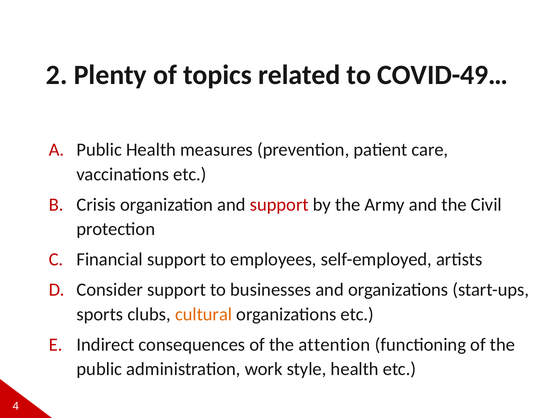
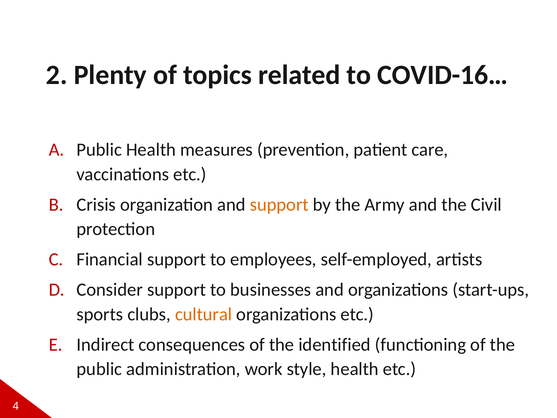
COVID-49…: COVID-49… -> COVID-16… (443, 75)
support colour: red -> orange (279, 205)
attention: attention -> identified (335, 344)
